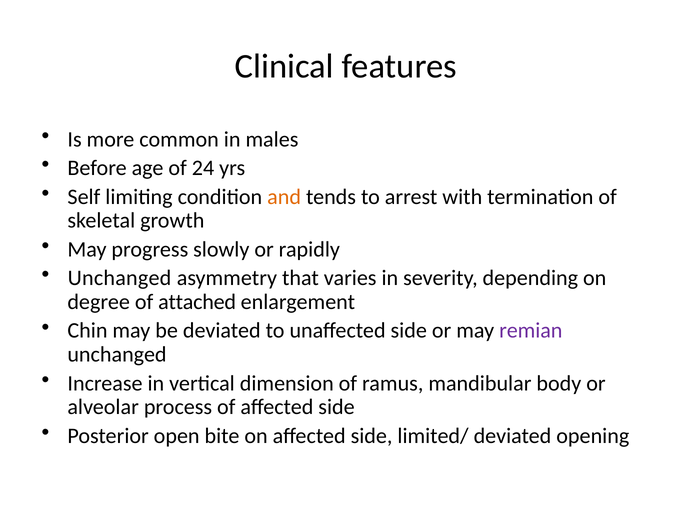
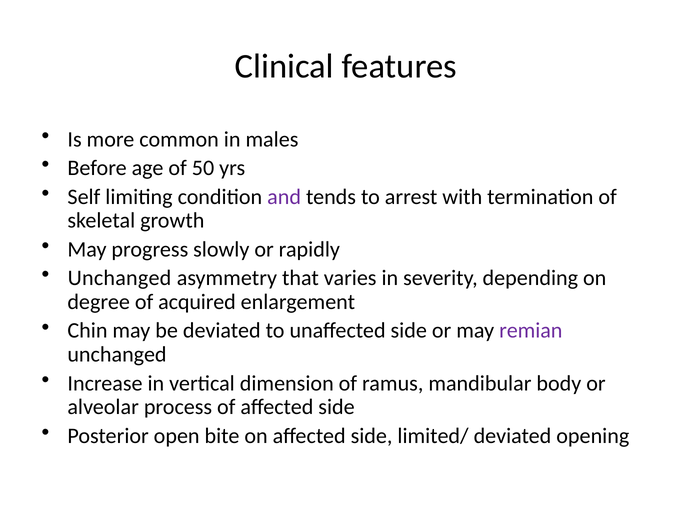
24: 24 -> 50 (203, 168)
and colour: orange -> purple (284, 197)
attached: attached -> acquired (197, 302)
